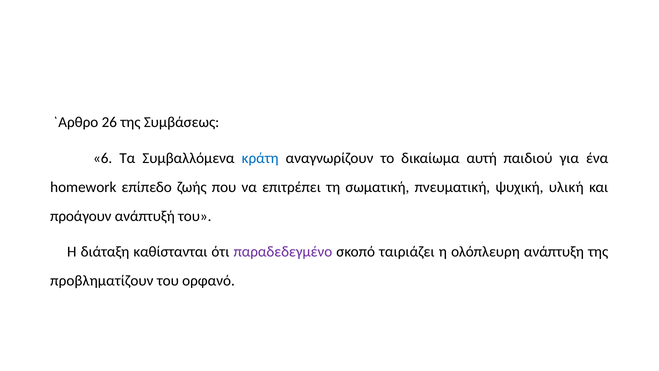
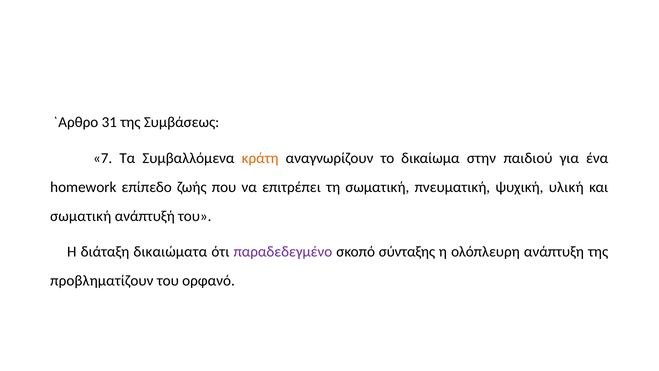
26: 26 -> 31 (109, 122)
6: 6 -> 7 (103, 158)
κράτη colour: blue -> orange (260, 158)
αυτή: αυτή -> στην (482, 158)
προάγουν: προάγουν -> σωματική (81, 216)
καθίστανται: καθίστανται -> δικαιώματα (170, 252)
ταιριάζει: ταιριάζει -> σύνταξης (407, 252)
